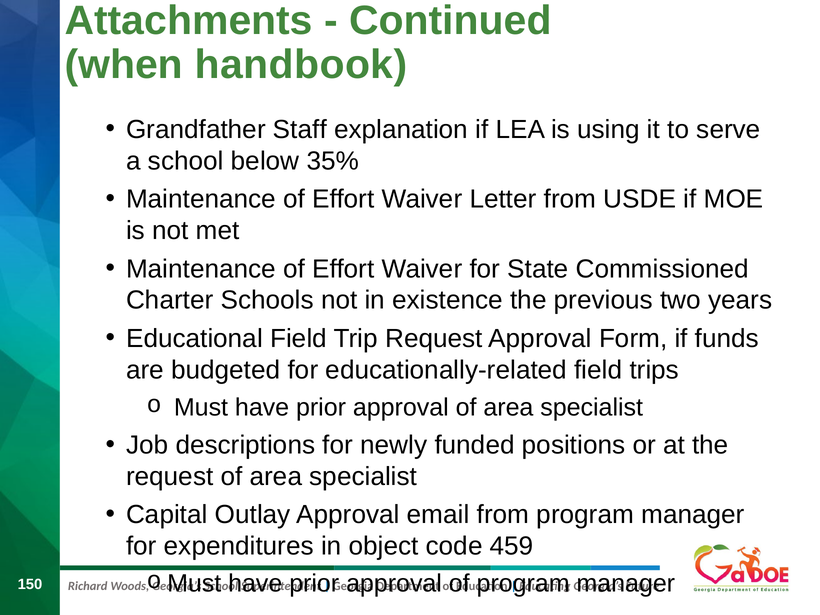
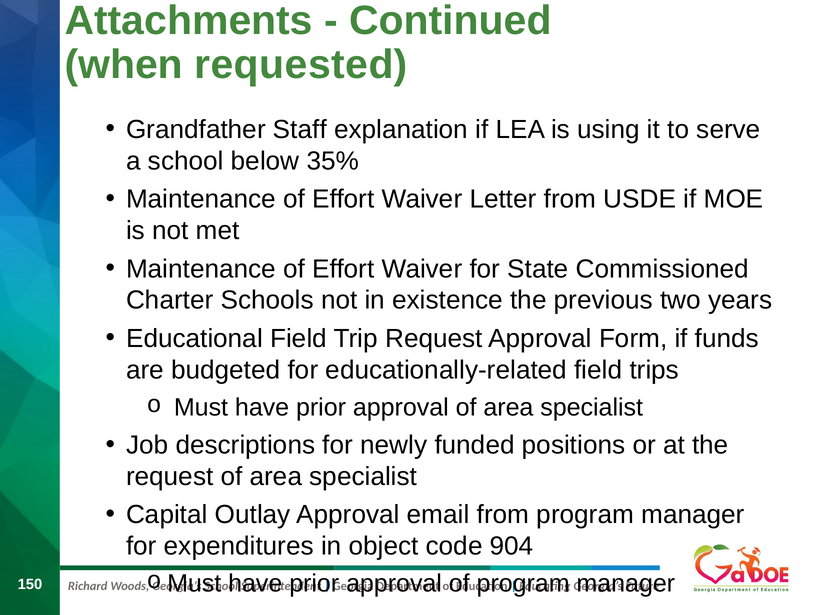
handbook: handbook -> requested (301, 65)
459: 459 -> 904 (512, 546)
